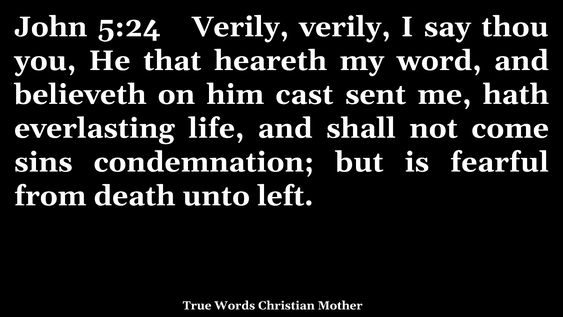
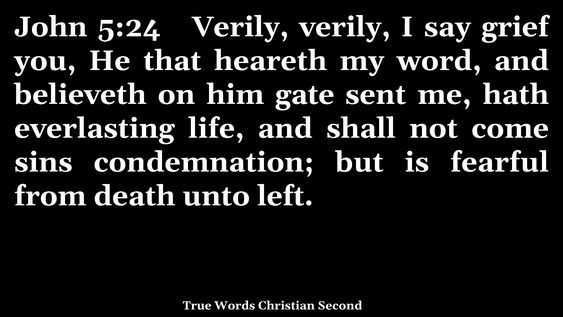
thou: thou -> grief (515, 27)
cast: cast -> gate (305, 94)
Mother: Mother -> Second (340, 305)
